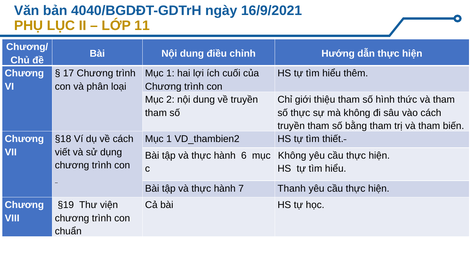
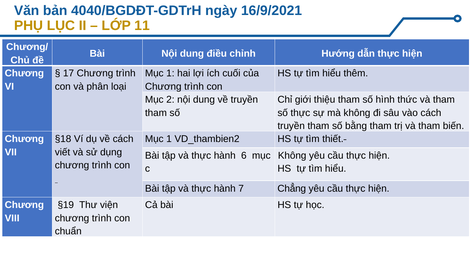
Thanh: Thanh -> Chẳng (292, 188)
